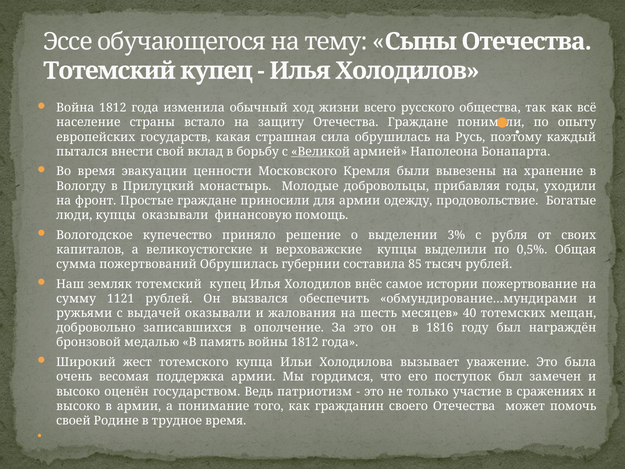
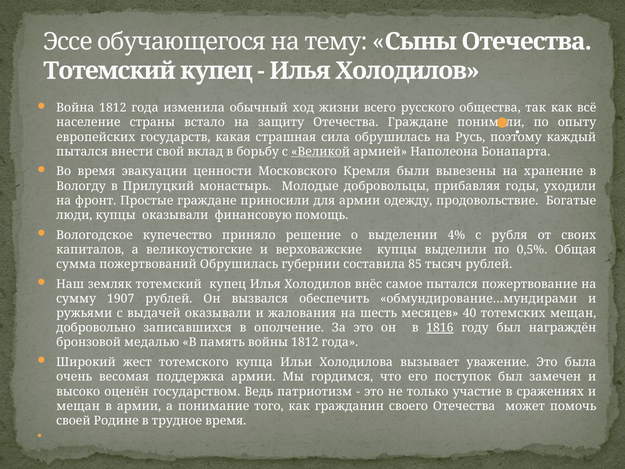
3%: 3% -> 4% (456, 235)
самое истории: истории -> пытался (452, 284)
1121: 1121 -> 1907 (121, 299)
1816 underline: none -> present (440, 328)
высоко: высоко -> мещан (78, 406)
